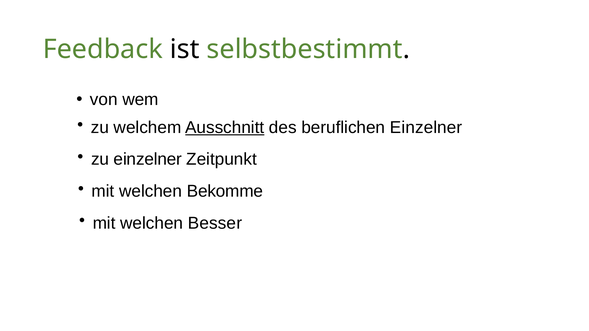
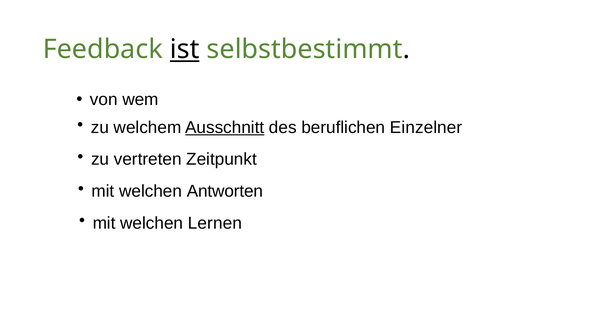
ist underline: none -> present (185, 49)
zu einzelner: einzelner -> vertreten (148, 159)
Bekomme: Bekomme -> Antworten (225, 191)
Besser: Besser -> Lernen (215, 223)
